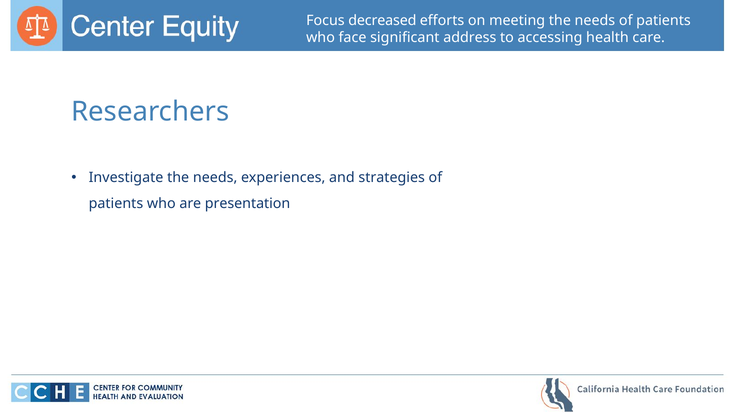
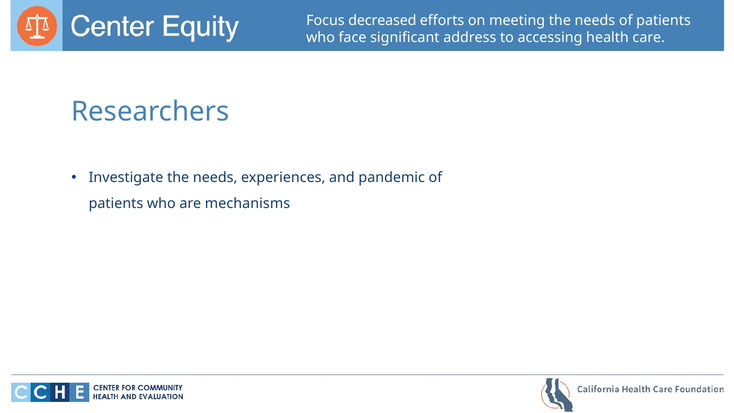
strategies: strategies -> pandemic (392, 178)
presentation: presentation -> mechanisms (247, 203)
